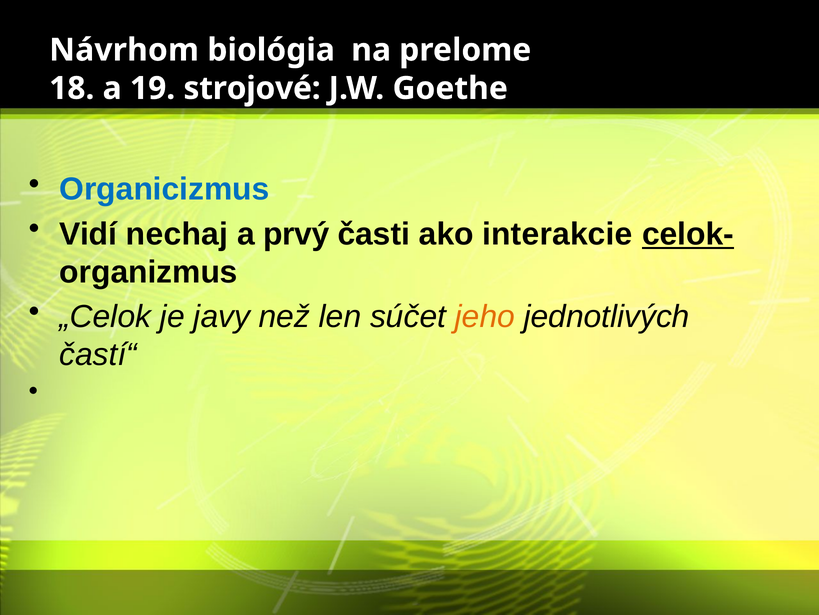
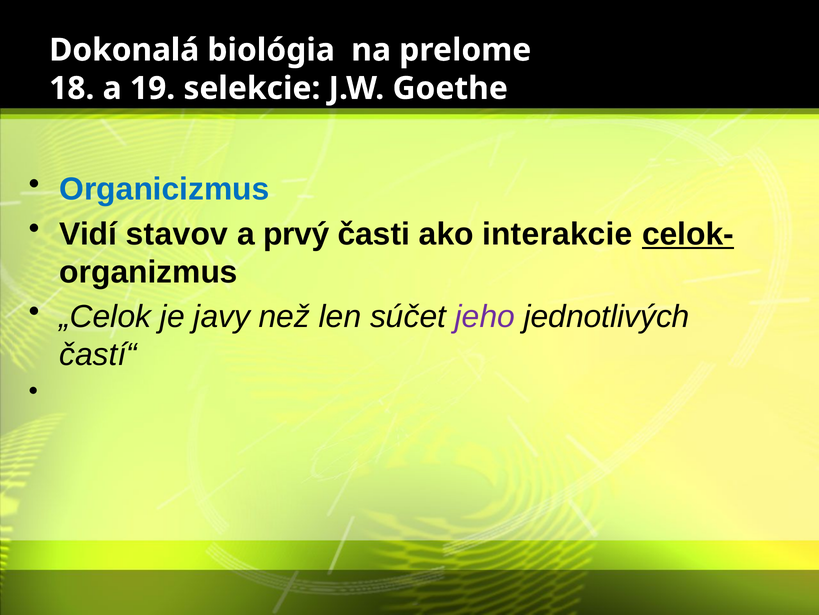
Návrhom: Návrhom -> Dokonalá (124, 50)
strojové: strojové -> selekcie (252, 88)
nechaj: nechaj -> stavov (177, 234)
jeho colour: orange -> purple (485, 316)
